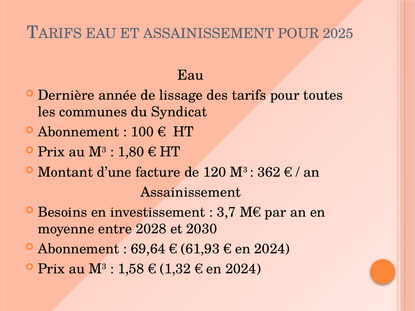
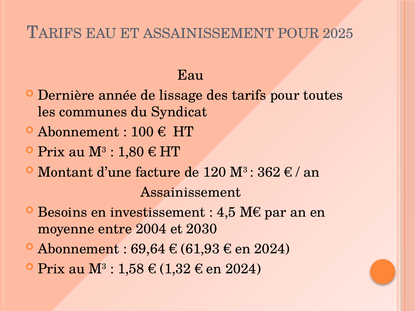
3,7: 3,7 -> 4,5 (226, 212)
2028: 2028 -> 2004 (151, 229)
